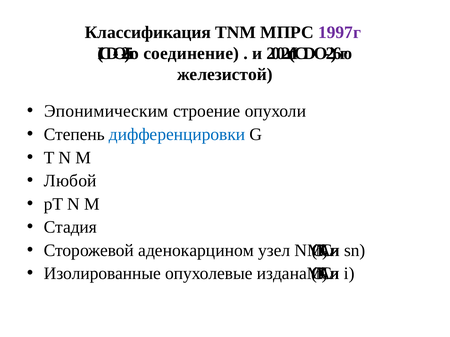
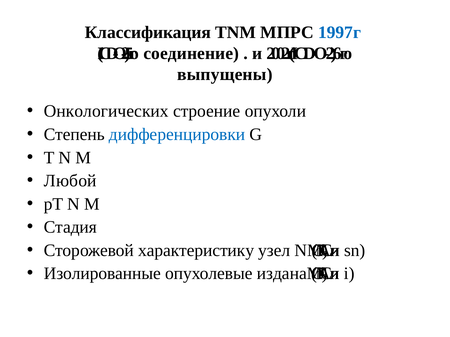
1997г colour: purple -> blue (340, 32)
железистой: железистой -> выпущены (225, 74)
Эпонимическим: Эпонимическим -> Онкологических (106, 111)
аденокарцином: аденокарцином -> характеристику (196, 251)
